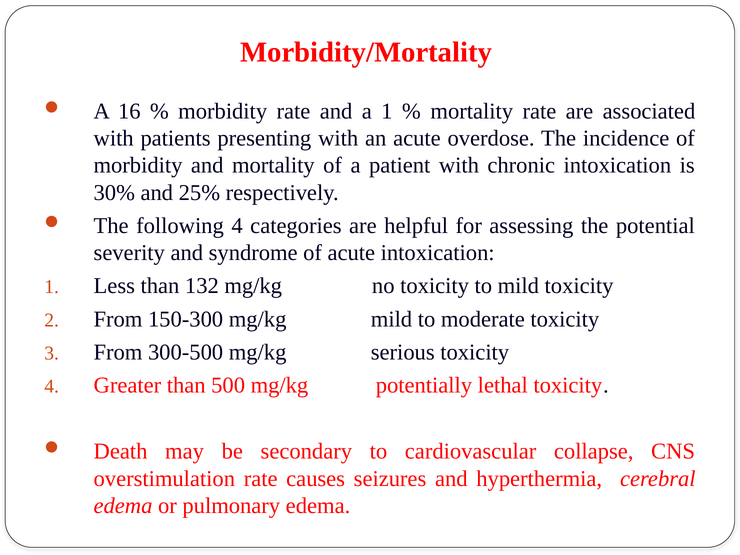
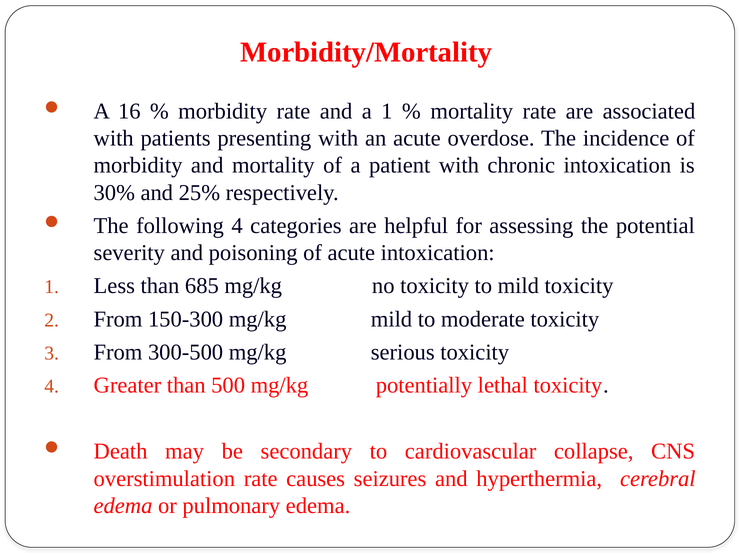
syndrome: syndrome -> poisoning (253, 253)
132: 132 -> 685 (202, 286)
